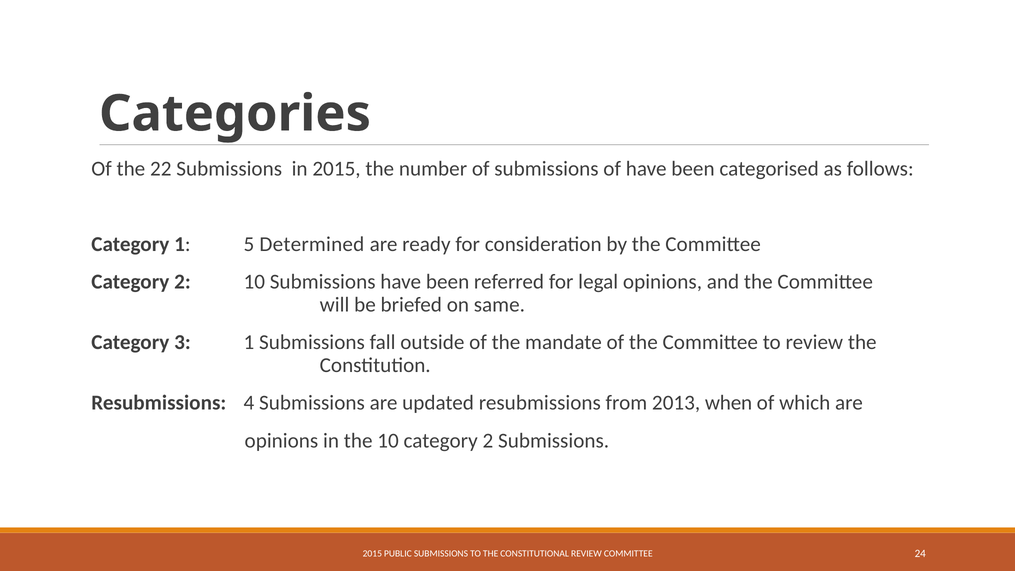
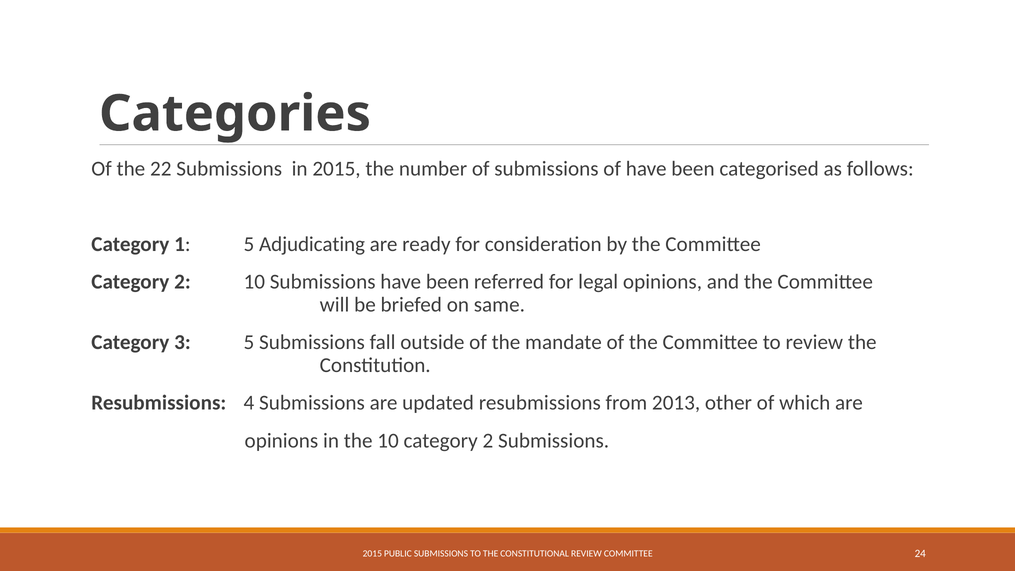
Determined: Determined -> Adjudicating (312, 244)
3 1: 1 -> 5 (249, 342)
when: when -> other (728, 403)
